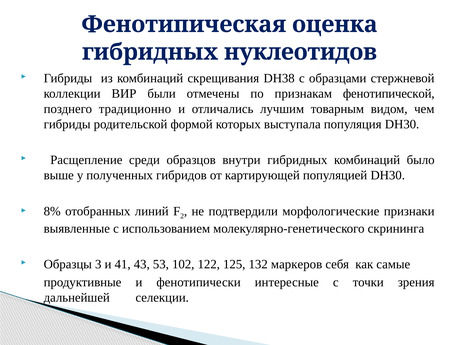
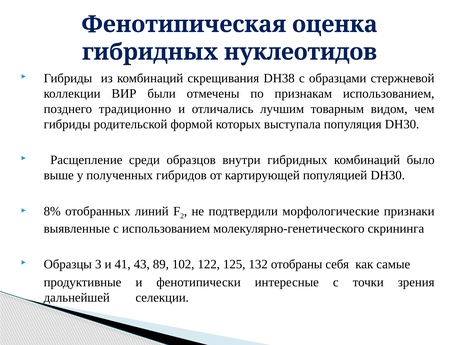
признакам фенотипической: фенотипической -> использованием (389, 93)
53: 53 -> 89 (161, 264)
маркеров: маркеров -> отобраны (297, 264)
